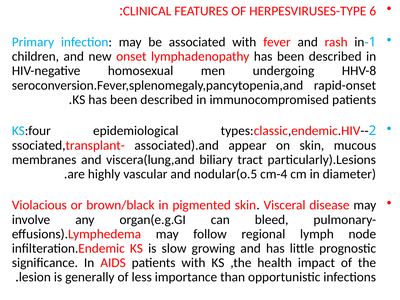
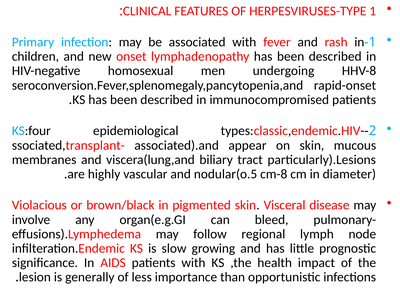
HERPESVIRUSES-TYPE 6: 6 -> 1 (373, 11)
cm-4: cm-4 -> cm-8 (274, 174)
